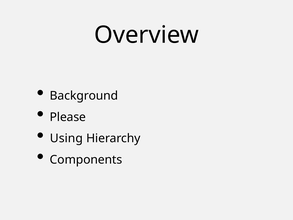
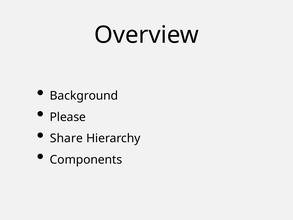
Using: Using -> Share (66, 138)
